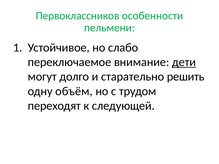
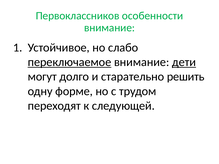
пельмени: пельмени -> внимание (109, 28)
переключаемое underline: none -> present (70, 62)
объём: объём -> форме (74, 91)
